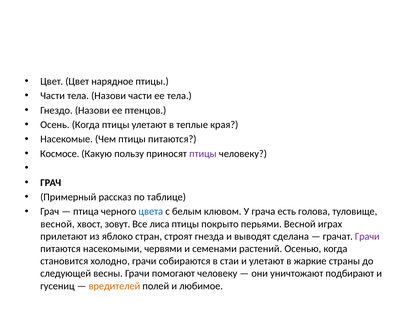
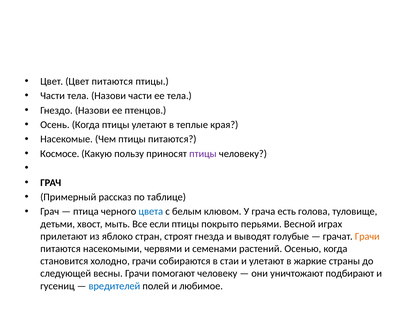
Цвет нарядное: нарядное -> питаются (112, 81)
весной: весной -> детьми (58, 224)
зовут: зовут -> мыть (117, 224)
лиса: лиса -> если (160, 224)
сделана: сделана -> голубые (291, 236)
Грачи colour: purple -> orange (367, 236)
вредителей colour: orange -> blue (114, 286)
